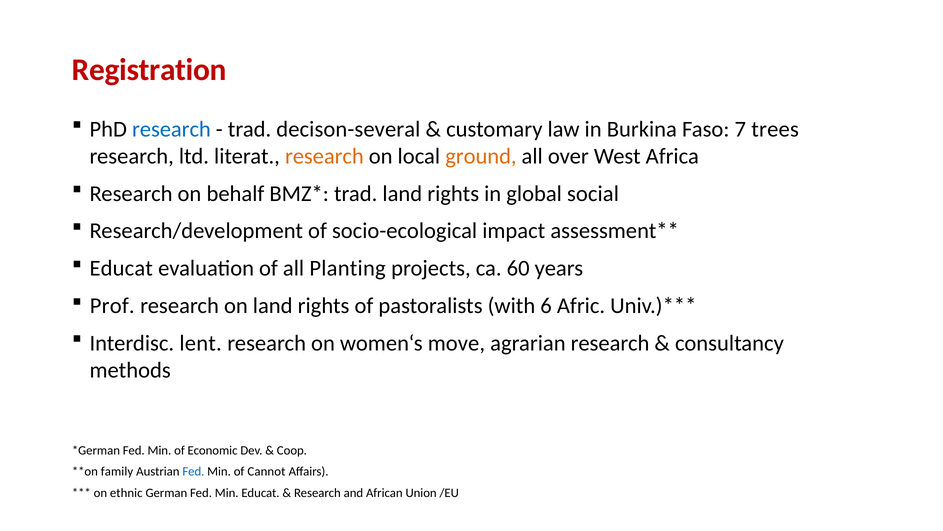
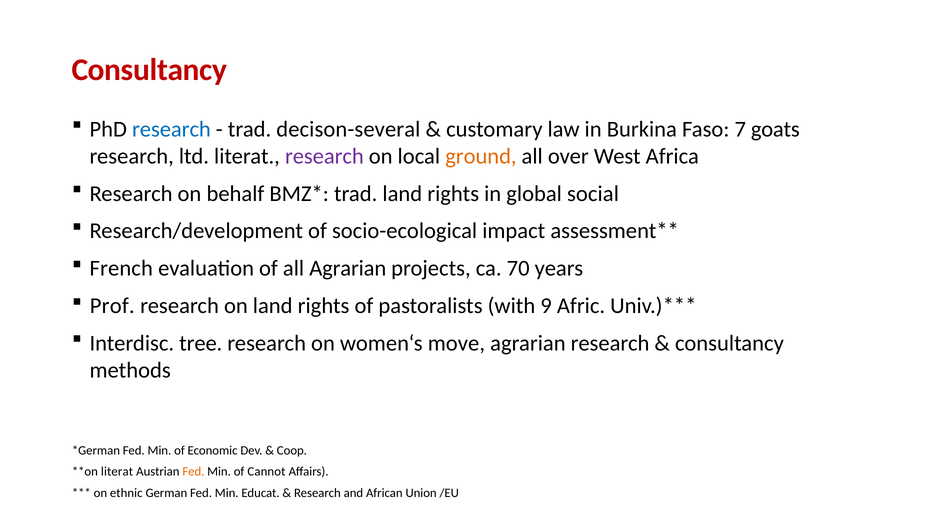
Registration: Registration -> Consultancy (149, 70)
trees: trees -> goats (775, 129)
research colour: orange -> purple (324, 156)
Educat: Educat -> French (121, 268)
all Planting: Planting -> Agrarian (348, 268)
60: 60 -> 70 (518, 268)
6: 6 -> 9 (546, 306)
lent: lent -> tree (201, 343)
family: family -> literat (117, 471)
Fed colour: blue -> orange (193, 471)
